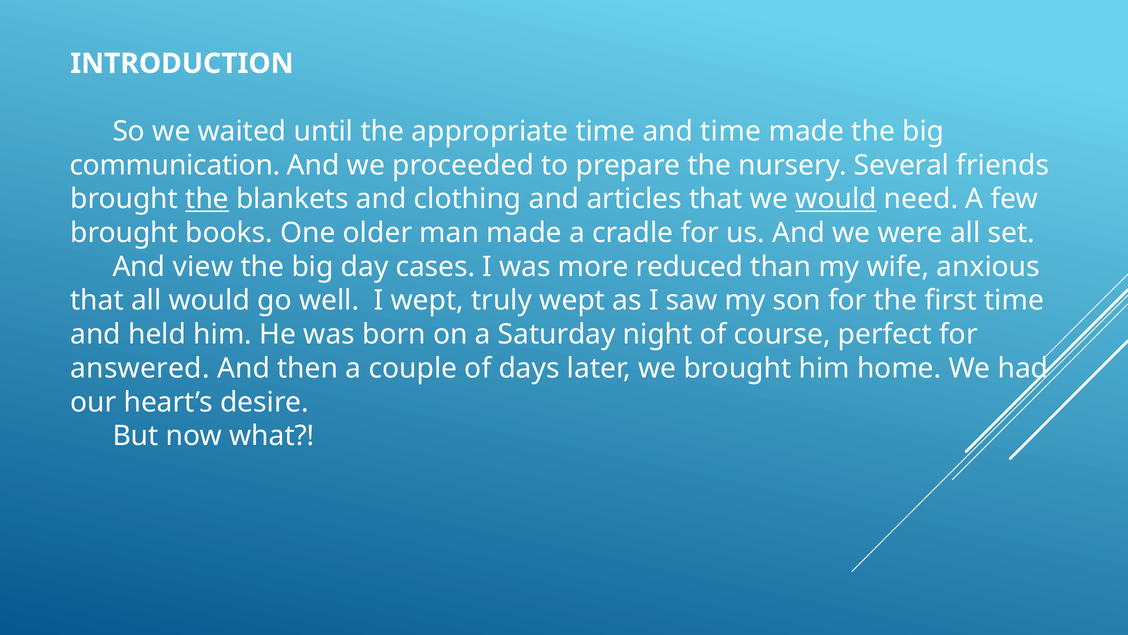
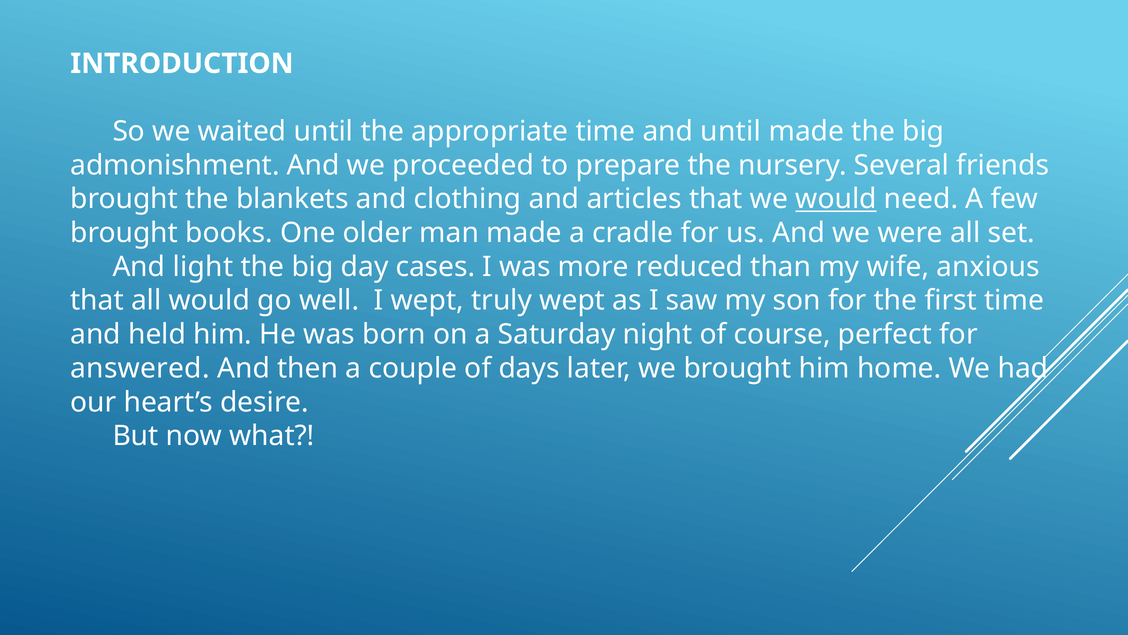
and time: time -> until (731, 131)
communication: communication -> admonishment (175, 165)
the underline: present -> none (207, 199)
view: view -> light (203, 267)
